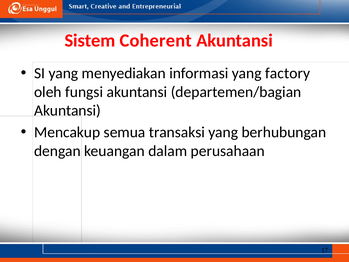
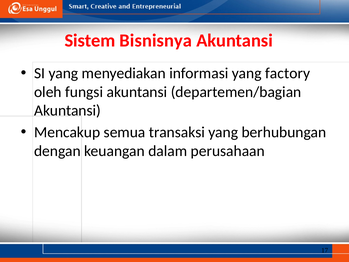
Coherent: Coherent -> Bisnisnya (156, 41)
